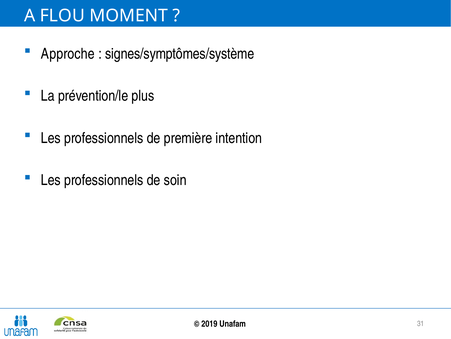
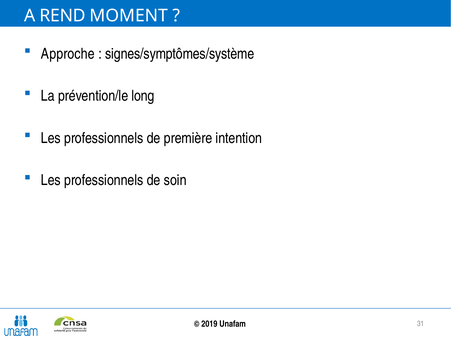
FLOU: FLOU -> REND (63, 16)
plus: plus -> long (143, 96)
